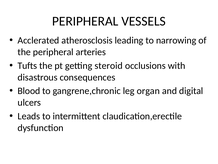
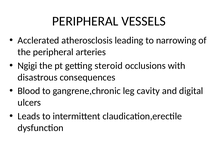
Tufts: Tufts -> Ngigi (27, 65)
organ: organ -> cavity (148, 91)
